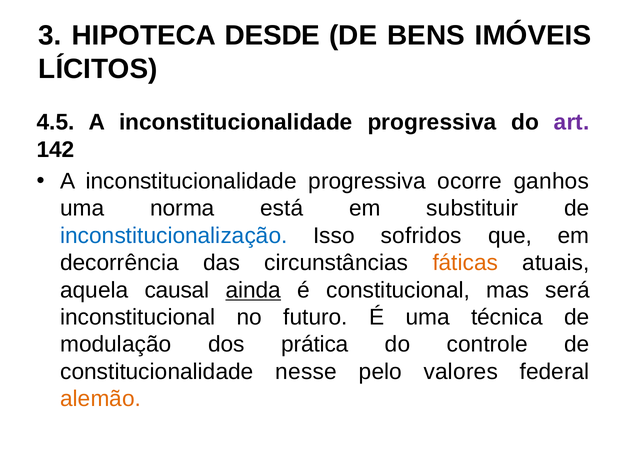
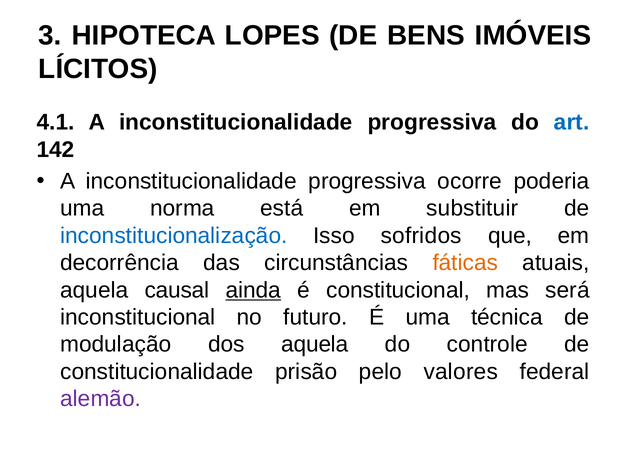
DESDE: DESDE -> LOPES (272, 35)
4.5: 4.5 -> 4.1 (56, 123)
art colour: purple -> blue (572, 123)
ganhos: ganhos -> poderia (552, 182)
dos prática: prática -> aquela (315, 345)
nesse: nesse -> prisão (306, 372)
alemão colour: orange -> purple (101, 399)
